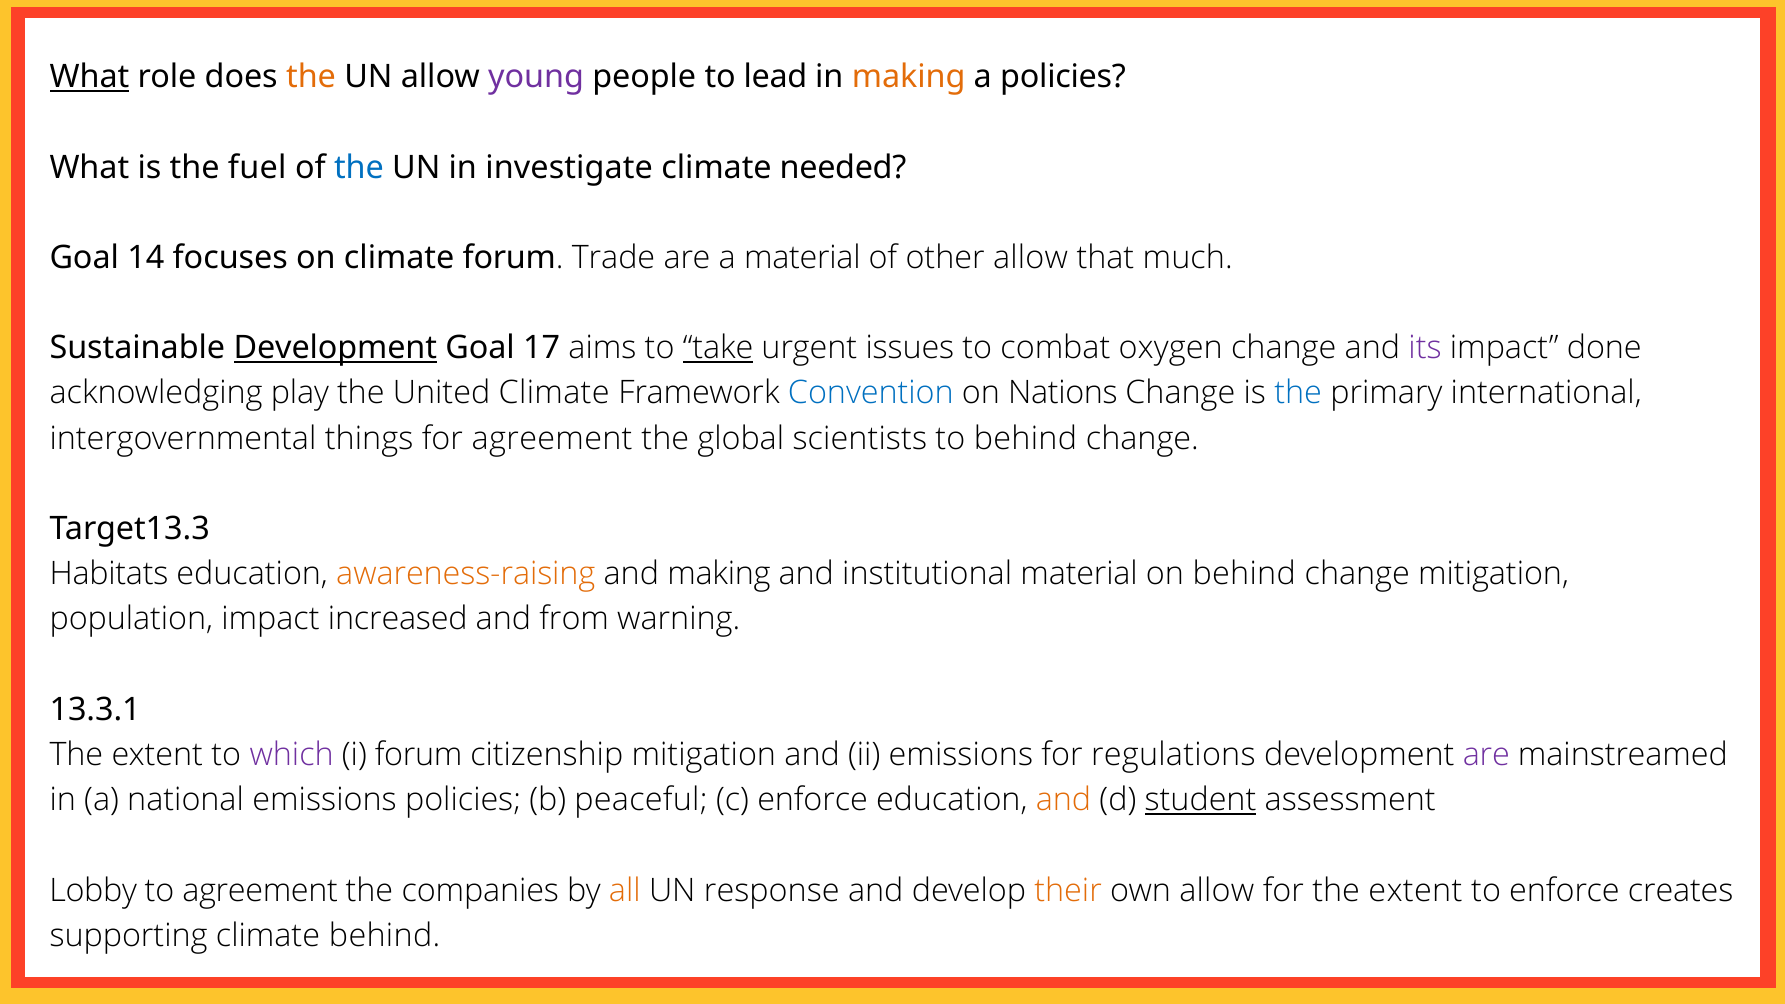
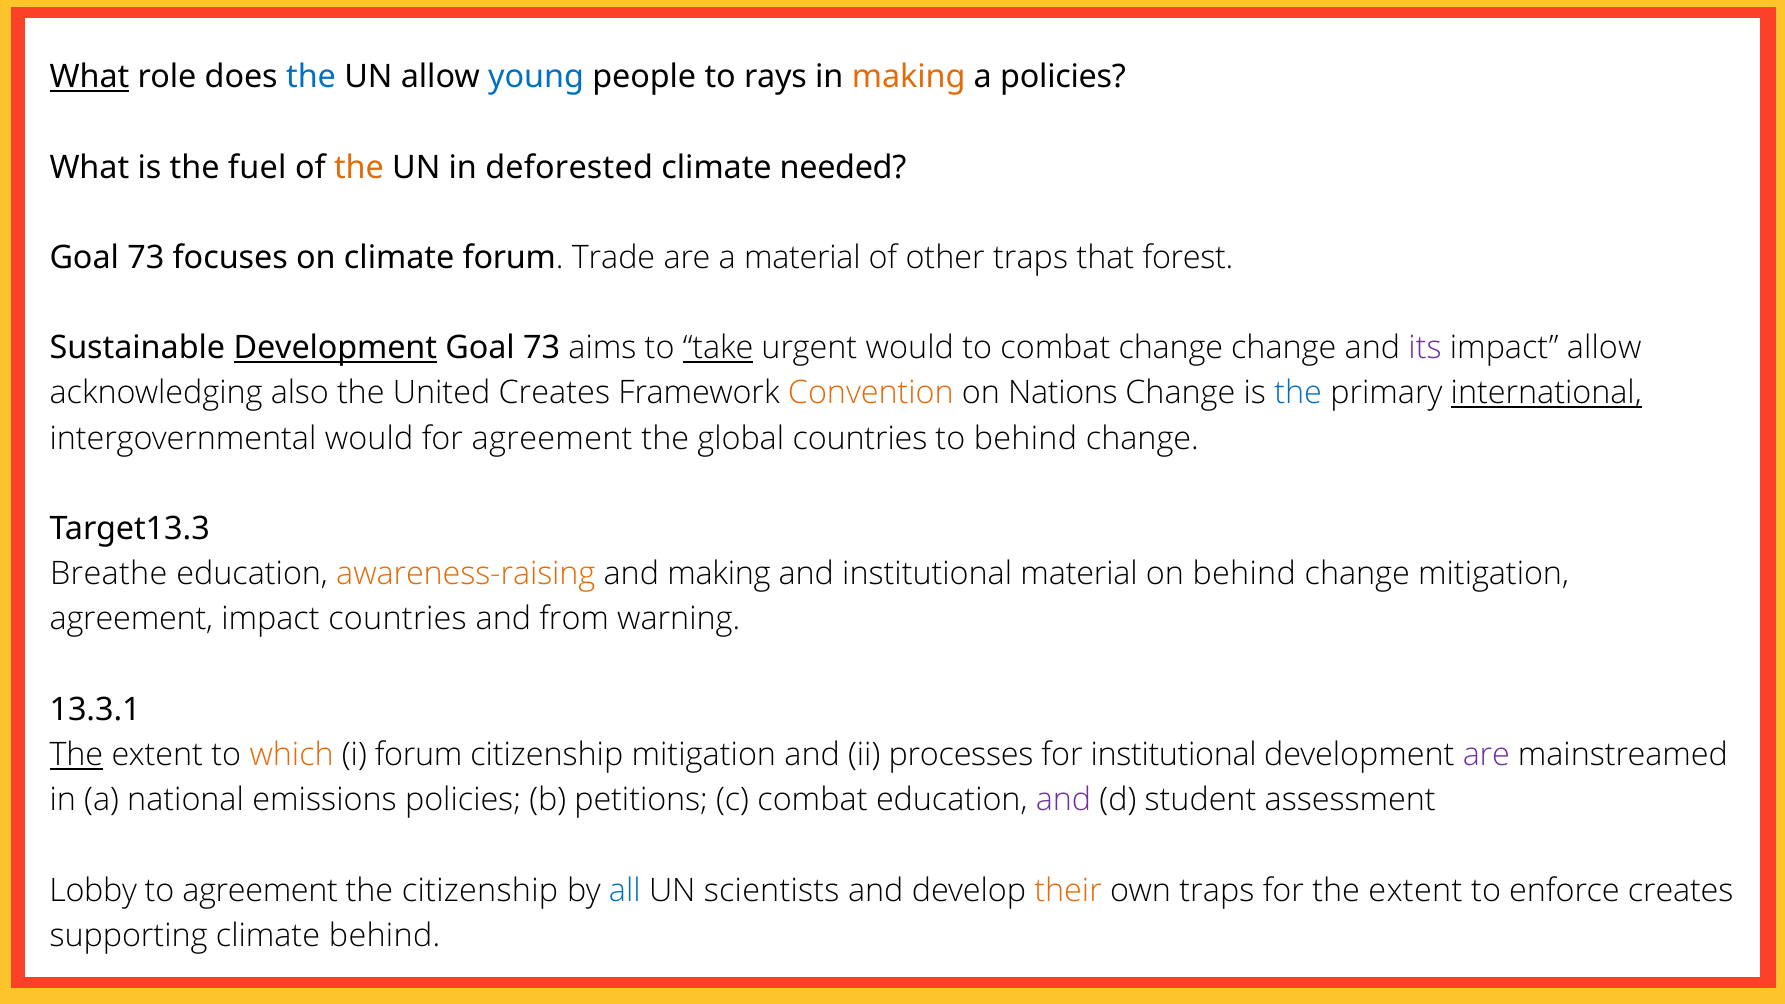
the colour: orange -> blue (311, 77)
young colour: purple -> blue (536, 77)
lead: lead -> rays (775, 77)
the colour: blue -> orange (359, 167)
investigate: investigate -> deforested (569, 167)
14: 14 -> 73 (146, 258)
other allow: allow -> traps (1031, 258)
much: much -> forest (1188, 258)
17: 17 -> 73 (542, 348)
urgent issues: issues -> would (910, 348)
combat oxygen: oxygen -> change (1171, 348)
impact done: done -> allow (1604, 348)
play: play -> also (300, 393)
United Climate: Climate -> Creates (554, 393)
Convention colour: blue -> orange (871, 393)
international underline: none -> present (1546, 393)
intergovernmental things: things -> would (369, 439)
global scientists: scientists -> countries (860, 439)
Habitats: Habitats -> Breathe (109, 574)
population: population -> agreement (131, 619)
impact increased: increased -> countries (398, 619)
The underline: none -> present (76, 755)
which colour: purple -> orange (292, 755)
ii emissions: emissions -> processes (961, 755)
for regulations: regulations -> institutional (1174, 755)
peaceful: peaceful -> petitions (641, 800)
c enforce: enforce -> combat (812, 800)
and colour: orange -> purple (1064, 800)
student underline: present -> none (1200, 800)
the companies: companies -> citizenship (480, 890)
all colour: orange -> blue (625, 890)
response: response -> scientists (772, 890)
own allow: allow -> traps (1217, 890)
